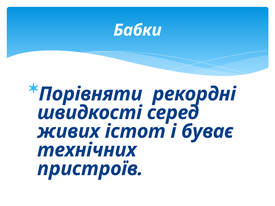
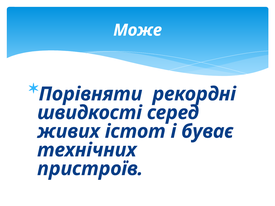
Бабки: Бабки -> Може (138, 30)
